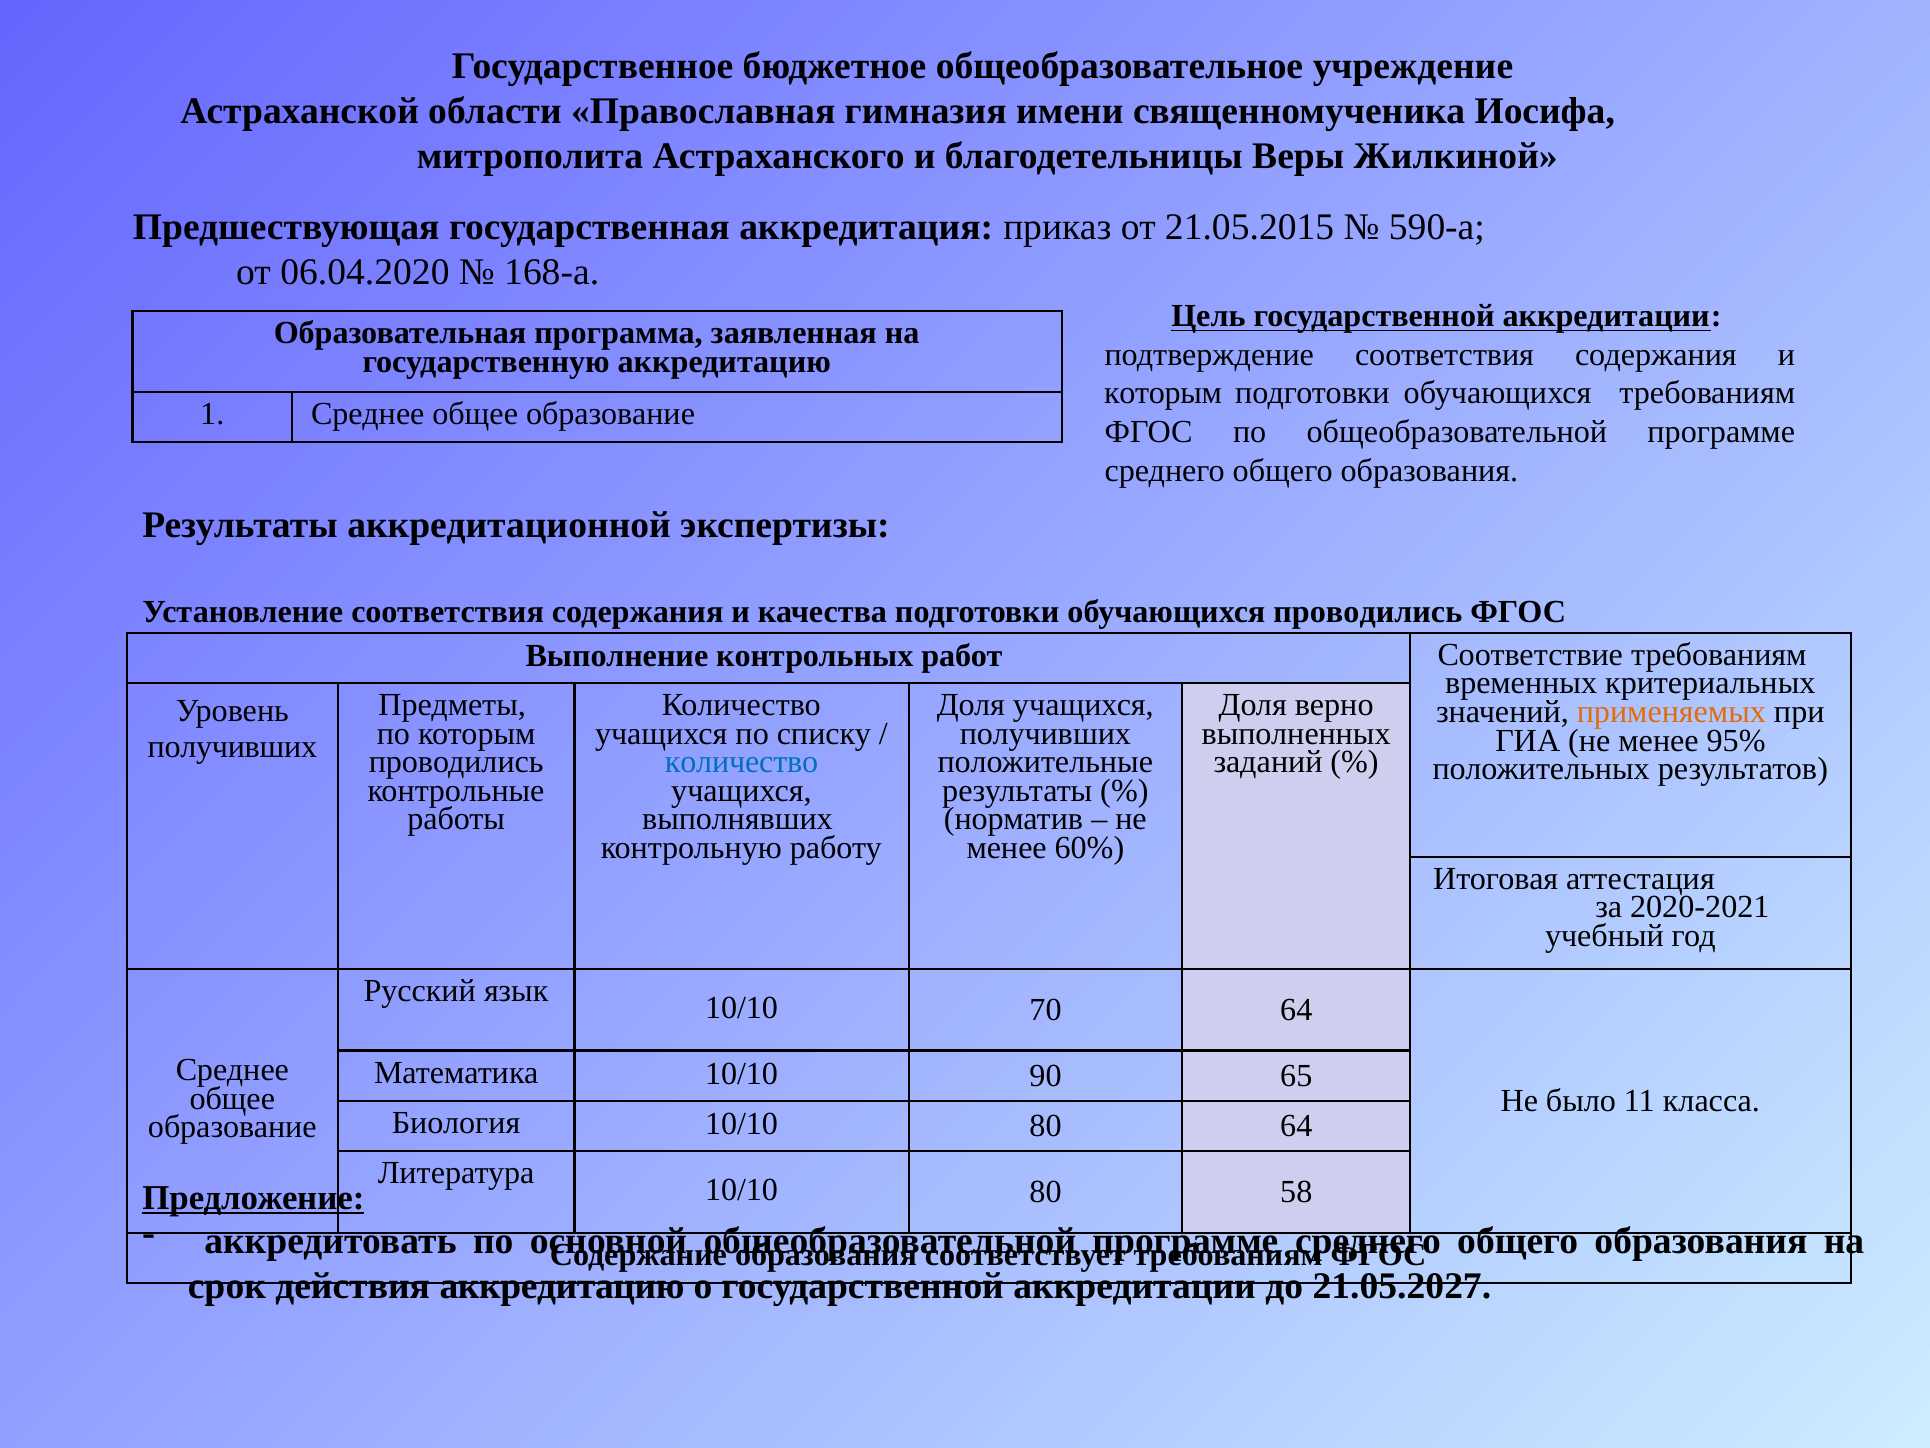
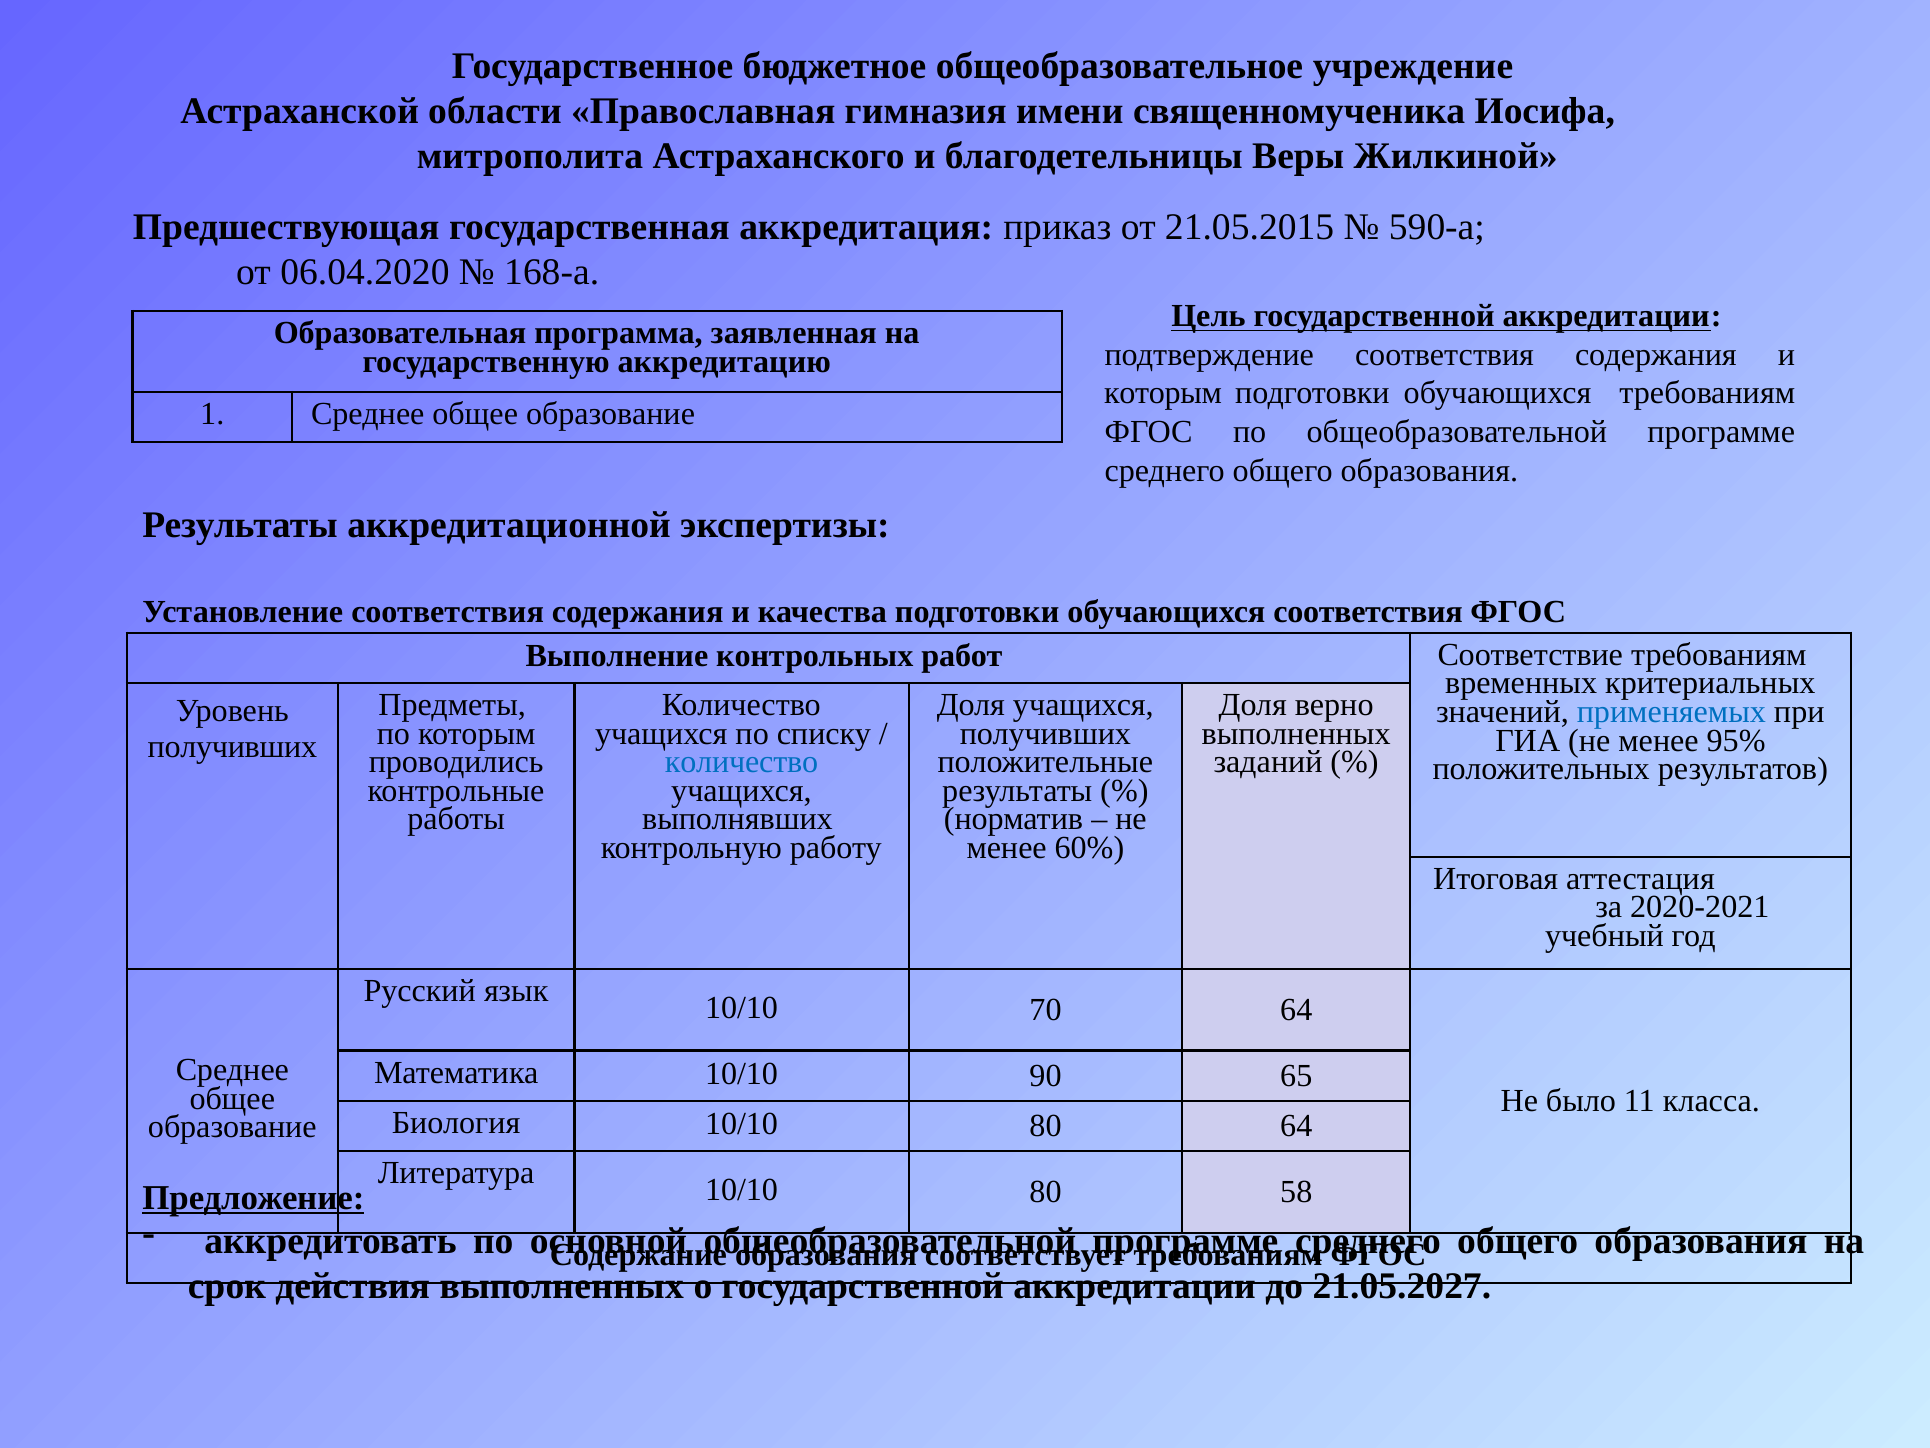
обучающихся проводились: проводились -> соответствия (1368, 612)
применяемых colour: orange -> blue (1671, 712)
действия аккредитацию: аккредитацию -> выполненных (562, 1286)
